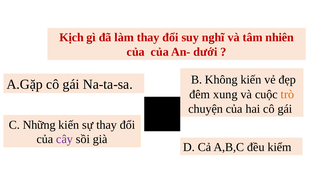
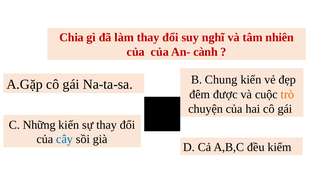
Kịch: Kịch -> Chia (72, 37)
dưới: dưới -> cành (206, 52)
Không: Không -> Chung (221, 80)
xung: xung -> được (225, 94)
cây colour: purple -> blue (65, 139)
